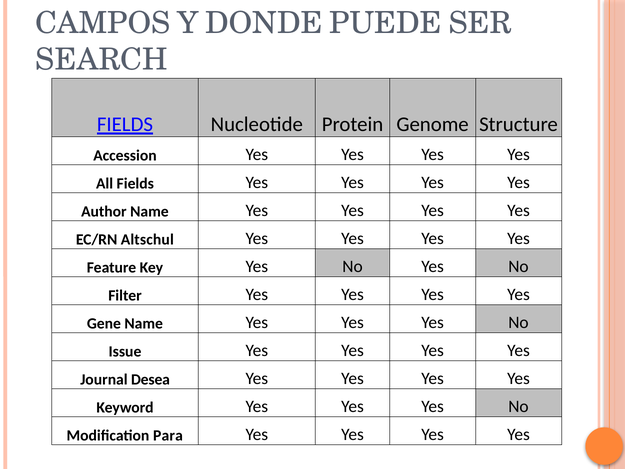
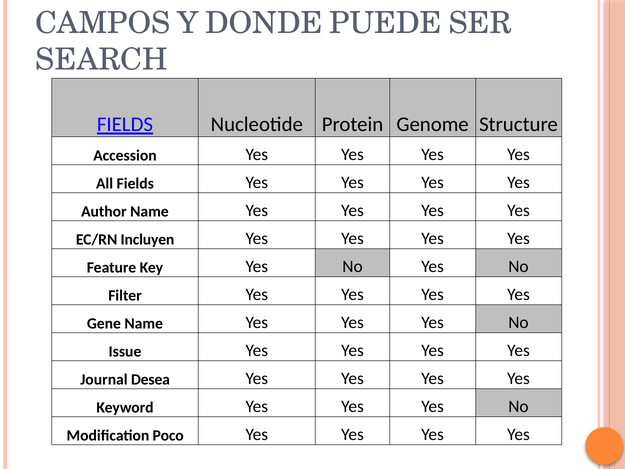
Altschul: Altschul -> Incluyen (147, 239)
Para: Para -> Poco (168, 435)
